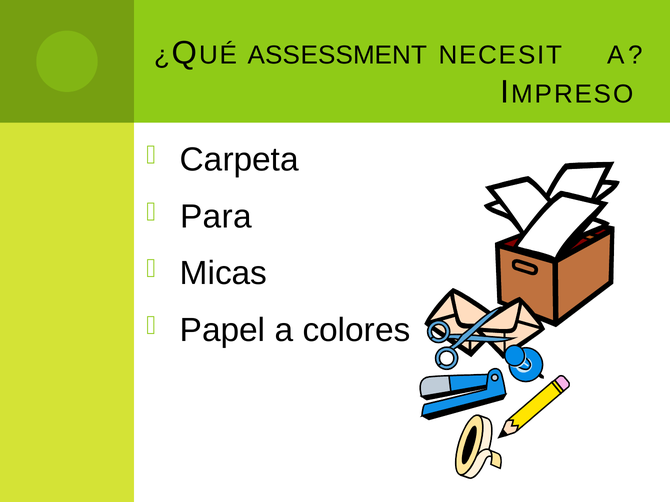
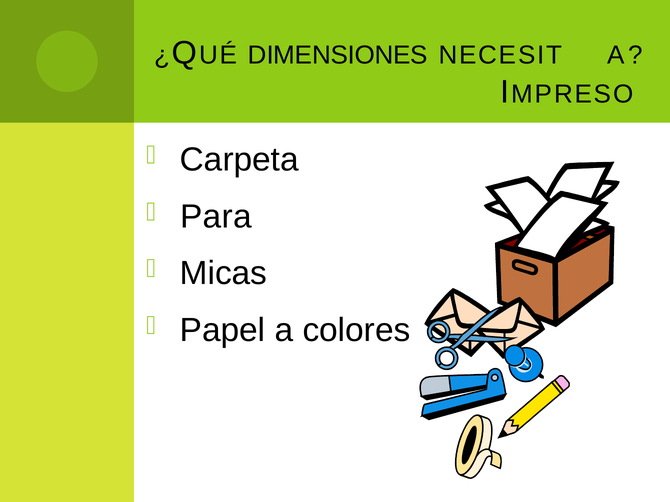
ASSESSMENT: ASSESSMENT -> DIMENSIONES (338, 55)
